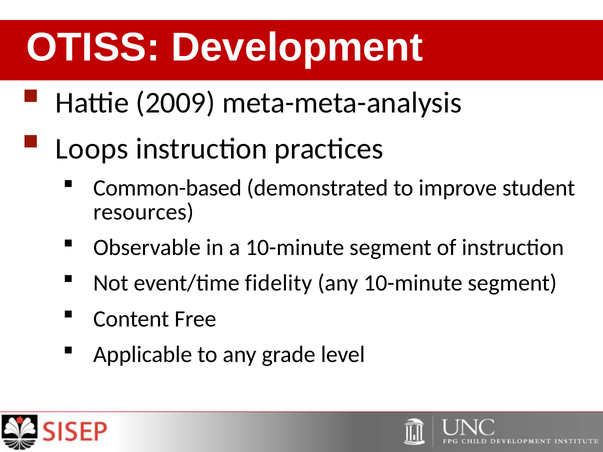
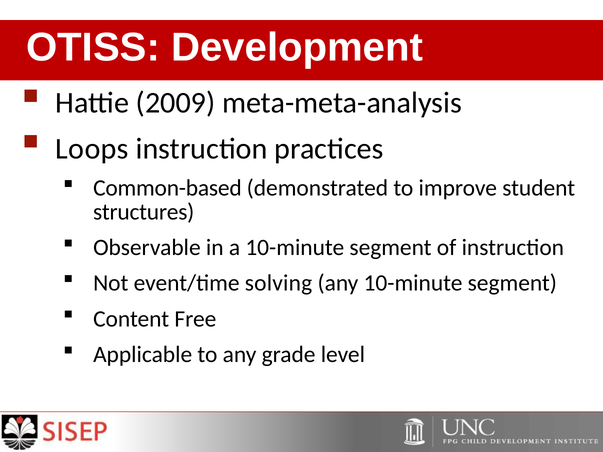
resources: resources -> structures (144, 212)
fidelity: fidelity -> solving (279, 283)
